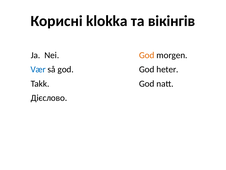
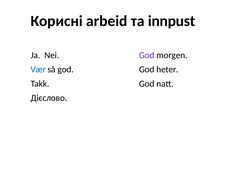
klokka: klokka -> arbeid (107, 21)
вікінгів: вікінгів -> innpust (172, 21)
God colour: orange -> purple (147, 55)
